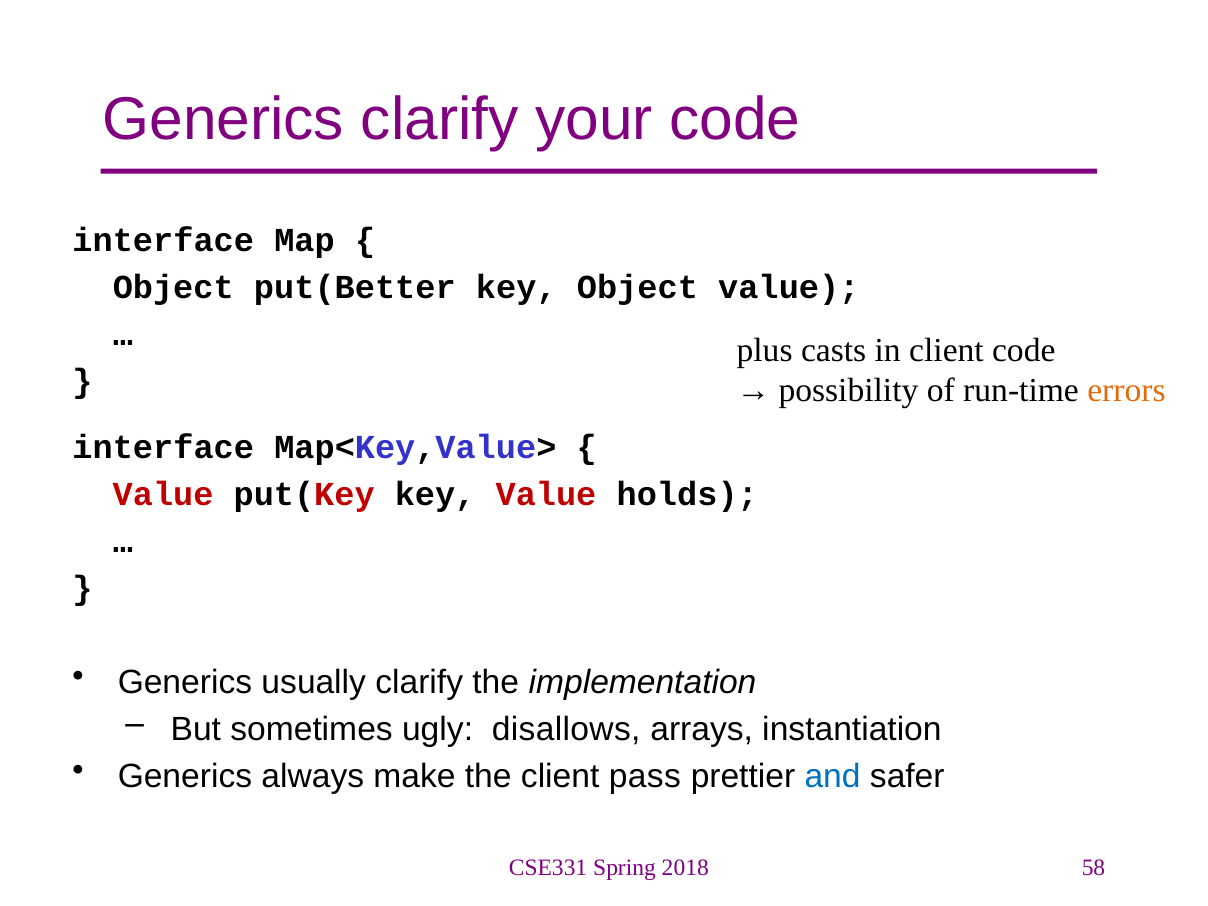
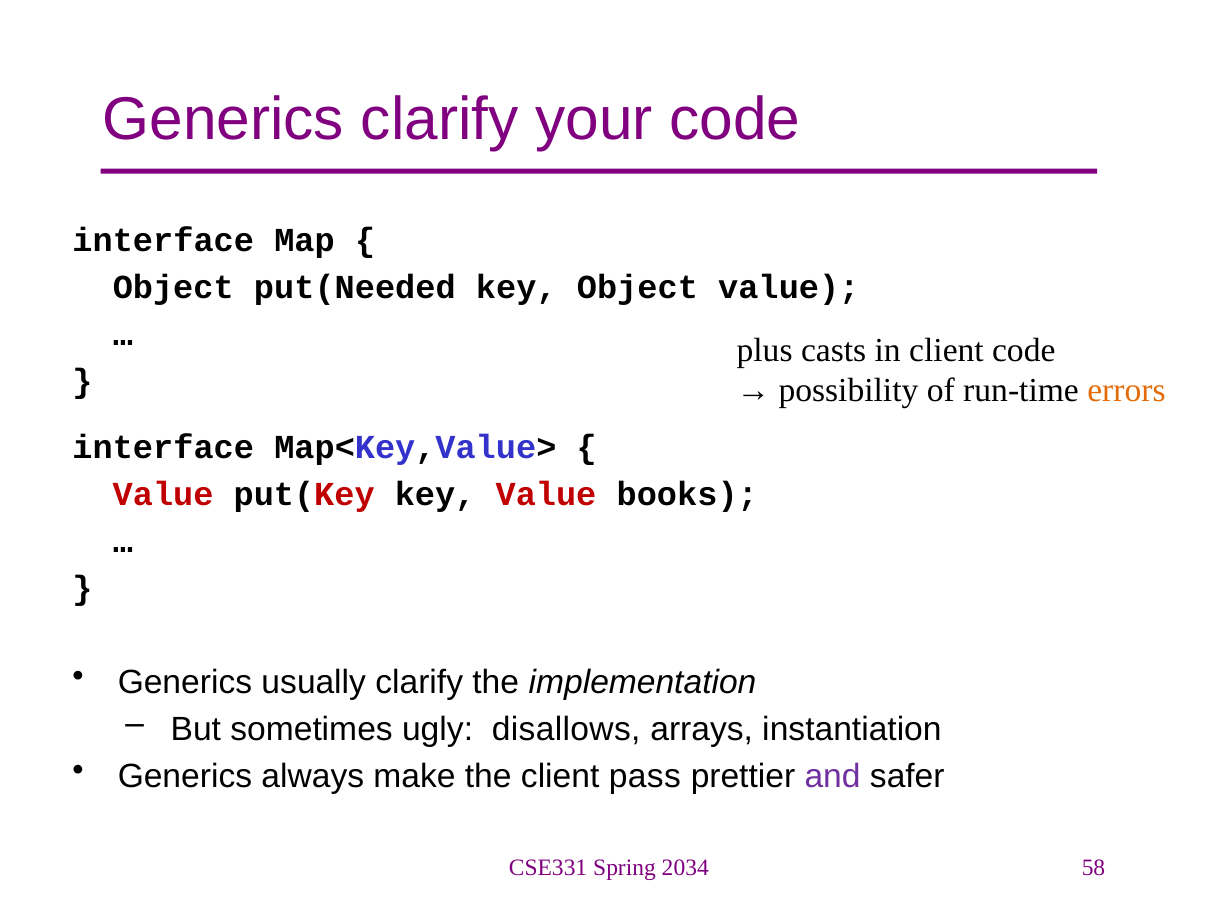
put(Better: put(Better -> put(Needed (355, 287)
holds: holds -> books (687, 494)
and colour: blue -> purple (833, 776)
2018: 2018 -> 2034 (685, 867)
